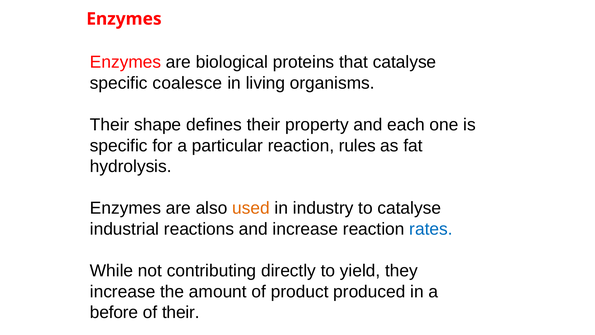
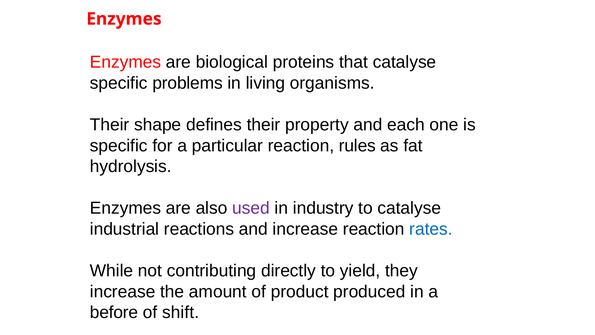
coalesce: coalesce -> problems (188, 83)
used colour: orange -> purple (251, 208)
of their: their -> shift (181, 312)
